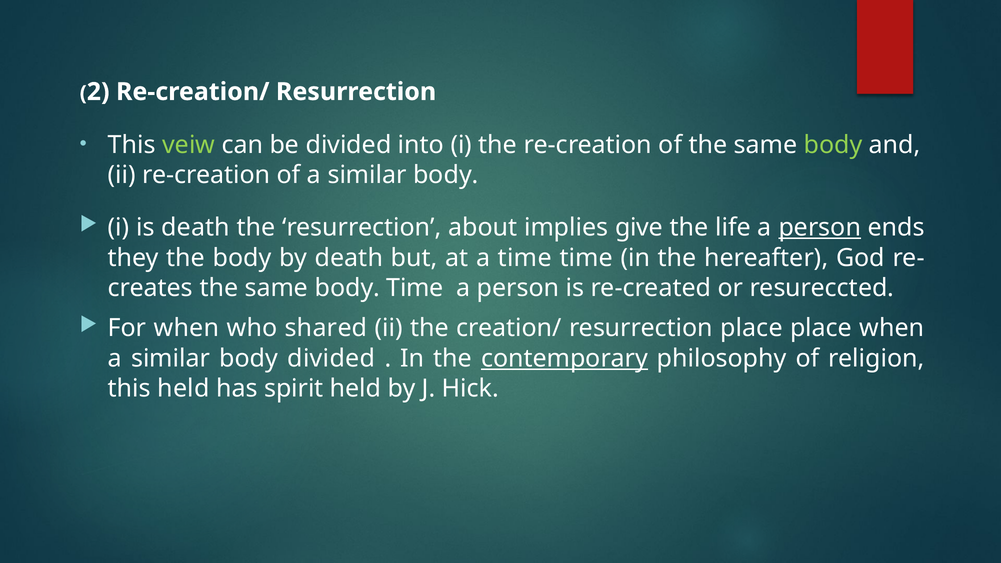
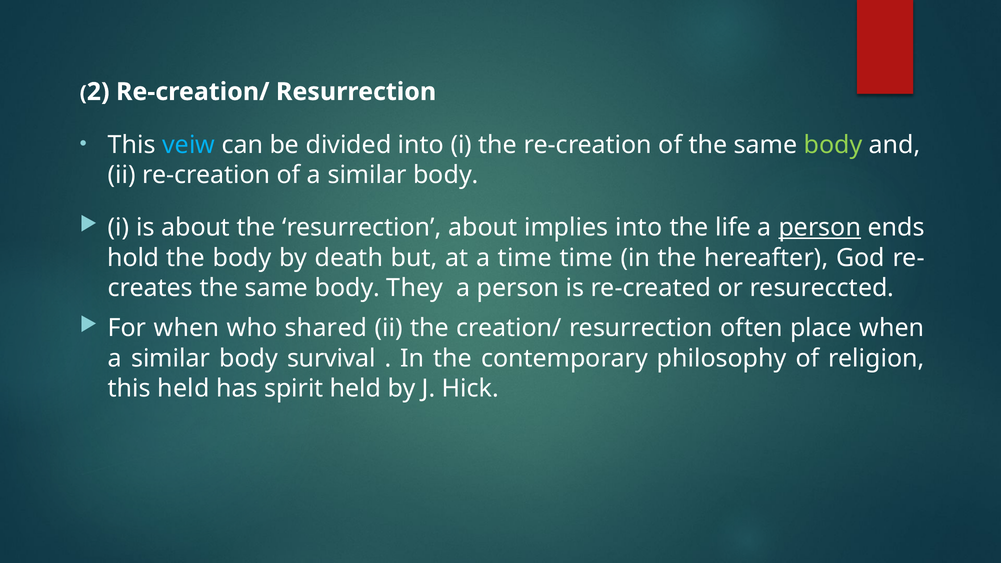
veiw colour: light green -> light blue (189, 145)
is death: death -> about (196, 228)
implies give: give -> into (639, 228)
they: they -> hold (133, 258)
body Time: Time -> They (415, 288)
resurrection place: place -> often (752, 328)
body divided: divided -> survival (331, 358)
contemporary underline: present -> none (565, 358)
